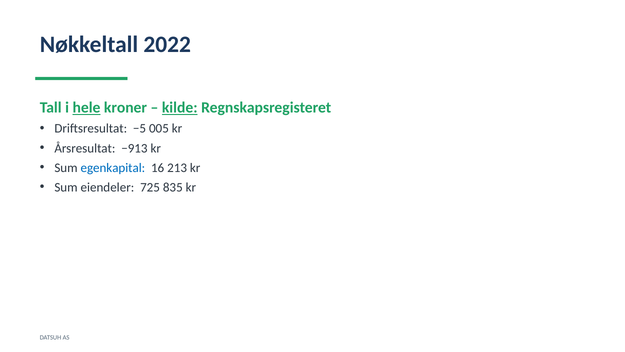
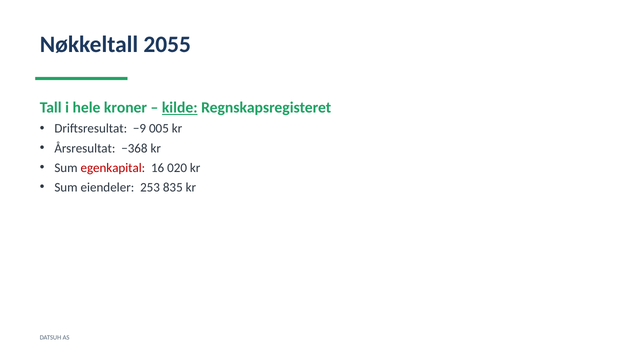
2022: 2022 -> 2055 (167, 45)
hele underline: present -> none (86, 108)
−5: −5 -> −9 (140, 129)
−913: −913 -> −368 (134, 148)
egenkapital colour: blue -> red (113, 168)
213: 213 -> 020 (177, 168)
725: 725 -> 253 (150, 187)
